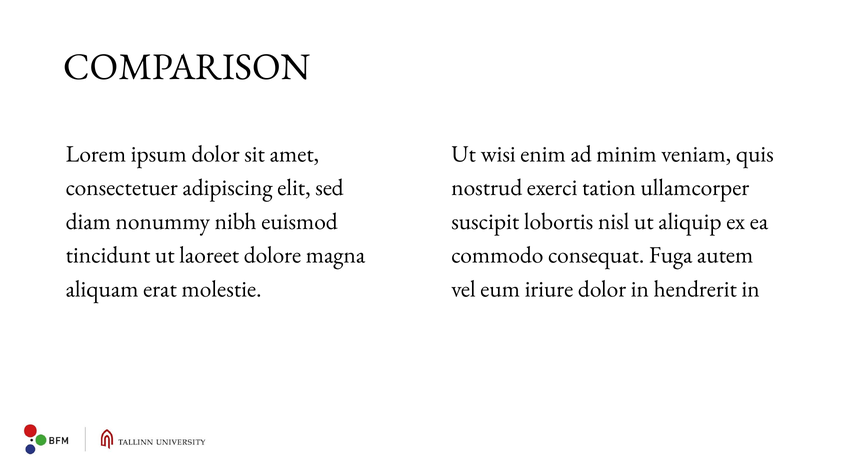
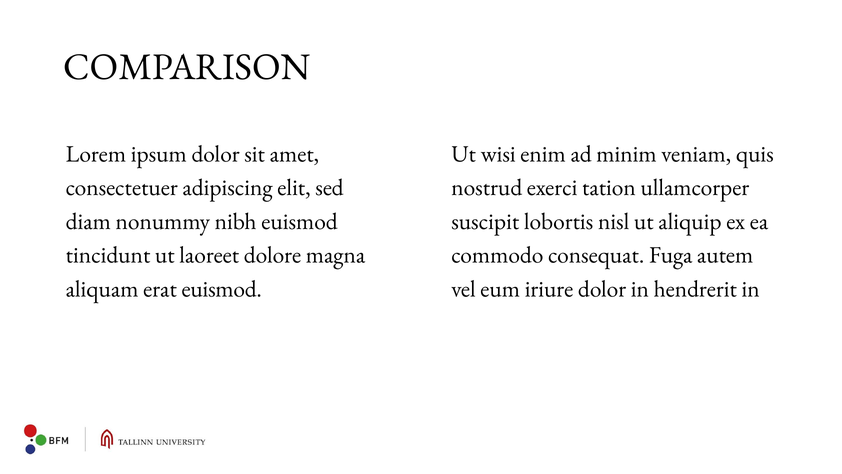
erat molestie: molestie -> euismod (222, 289)
